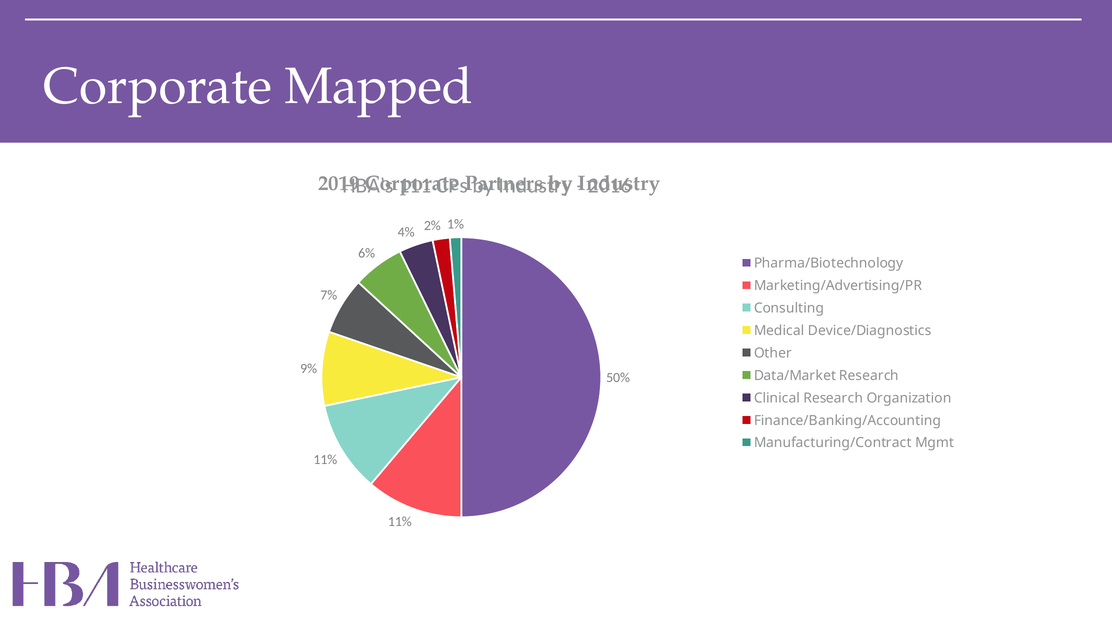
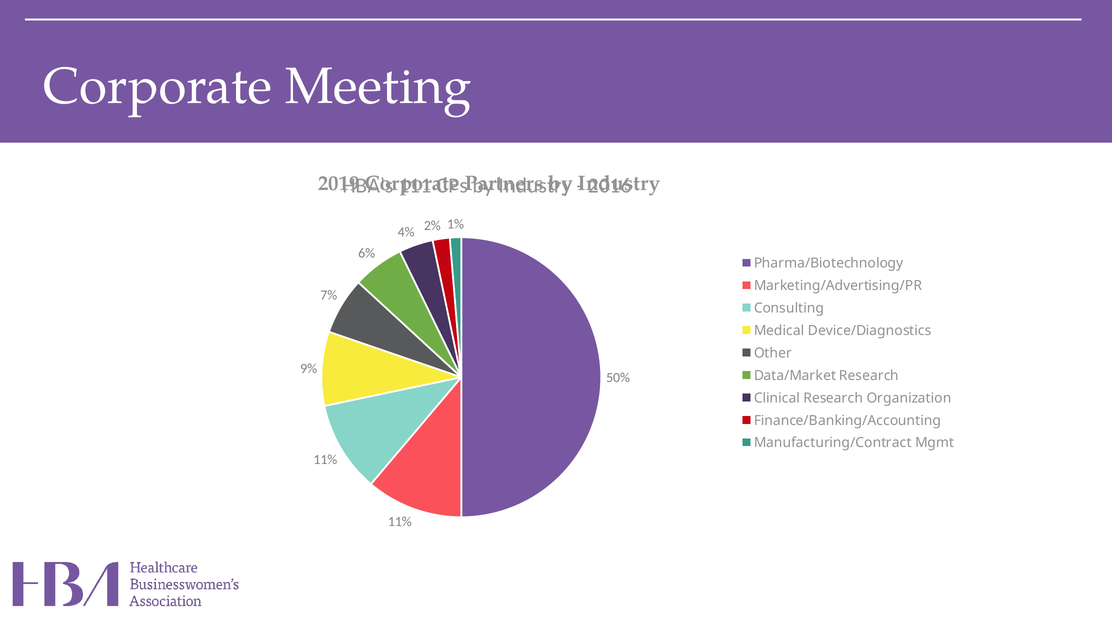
Mapped: Mapped -> Meeting (378, 87)
